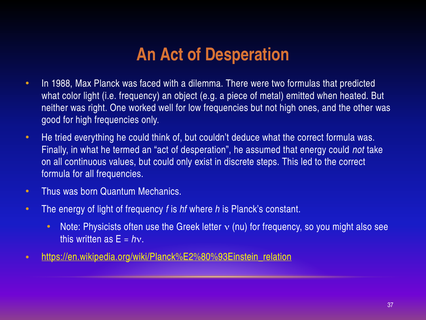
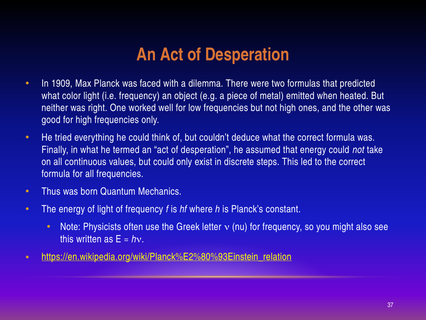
1988: 1988 -> 1909 (62, 83)
